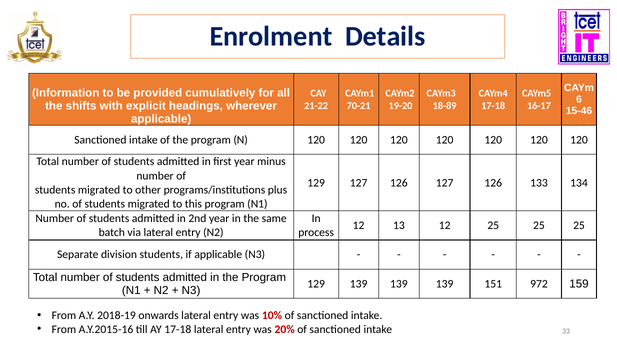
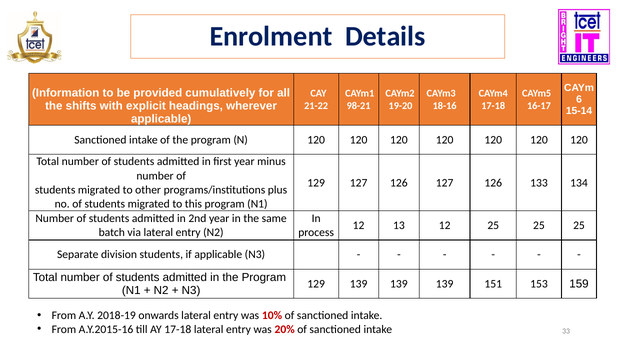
70-21: 70-21 -> 98-21 (359, 106)
18-89: 18-89 -> 18-16 (445, 106)
15-46: 15-46 -> 15-14 (579, 111)
972: 972 -> 153 (539, 284)
